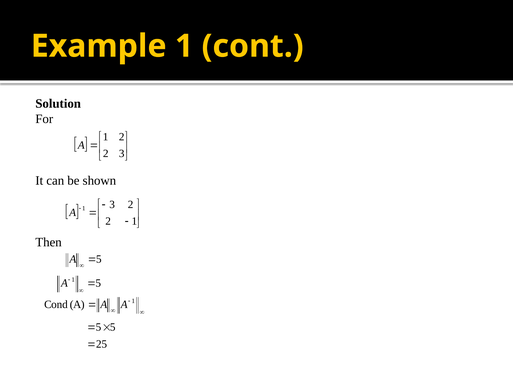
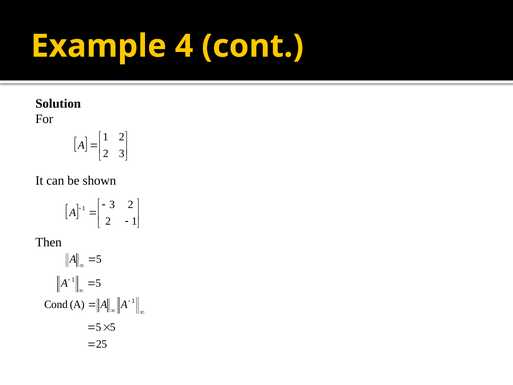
Example 1: 1 -> 4 (184, 46)
